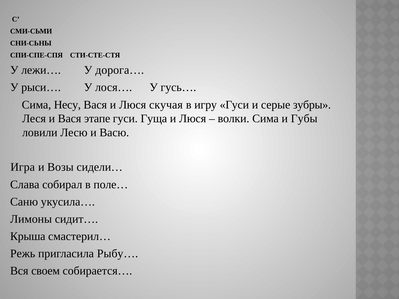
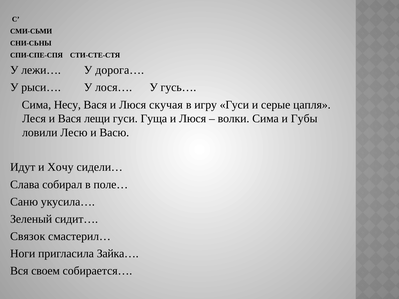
зубры: зубры -> цапля (312, 105)
этапе: этапе -> лещи (97, 119)
Игра: Игра -> Идут (23, 167)
Возы: Возы -> Хочу (60, 167)
Лимоны: Лимоны -> Зеленый (31, 219)
Крыша: Крыша -> Связок (28, 236)
Режь: Режь -> Ноги (23, 254)
Рыбу…: Рыбу… -> Зайка… (118, 254)
